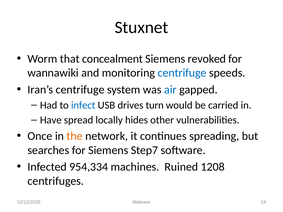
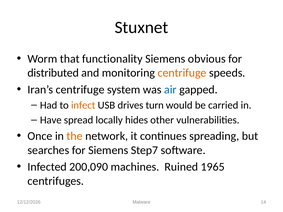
concealment: concealment -> functionality (112, 59)
revoked: revoked -> obvious (207, 59)
wannawiki: wannawiki -> distributed (53, 73)
centrifuge colour: blue -> orange (182, 73)
infect colour: blue -> orange (83, 105)
954,334: 954,334 -> 200,090 (89, 167)
1208: 1208 -> 1965 (213, 167)
